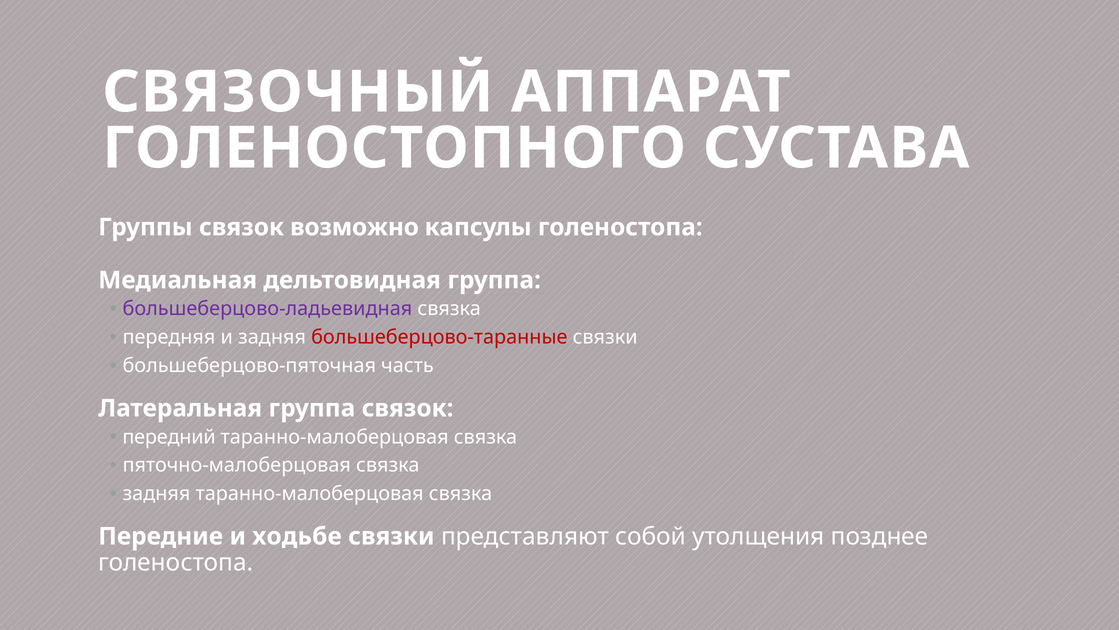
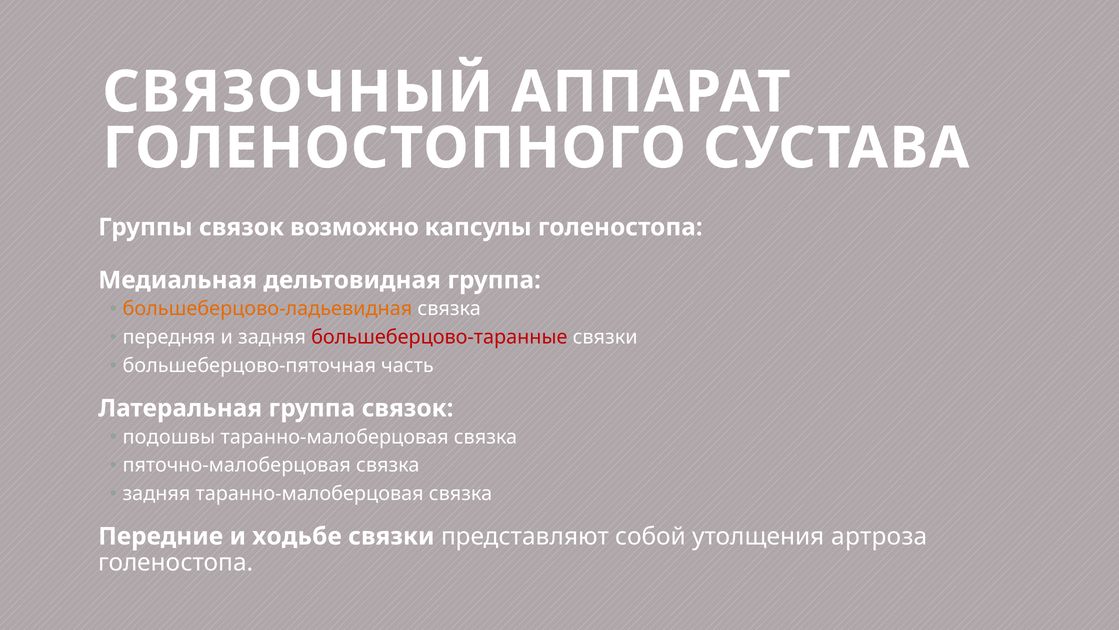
большеберцово-ладьевидная colour: purple -> orange (267, 309)
передний: передний -> подошвы (169, 437)
позднее: позднее -> артроза (879, 536)
